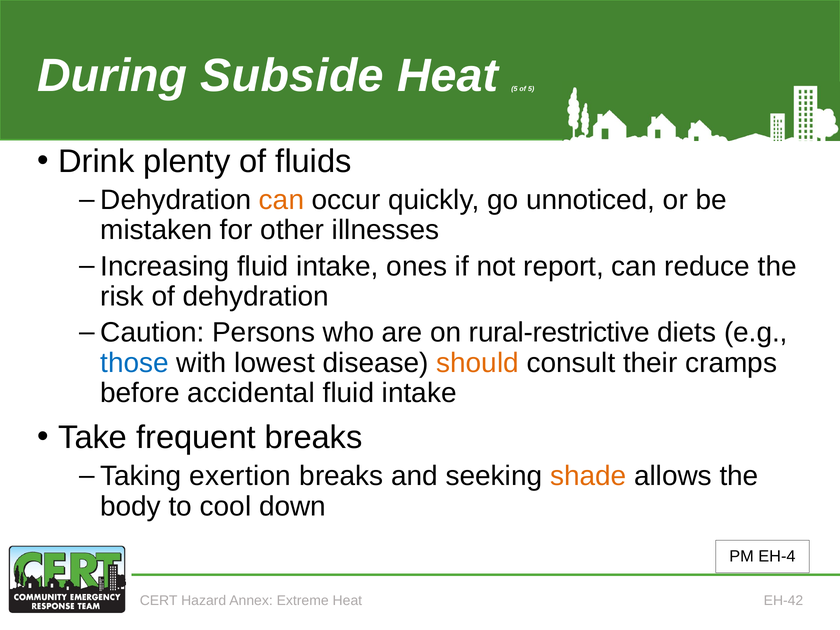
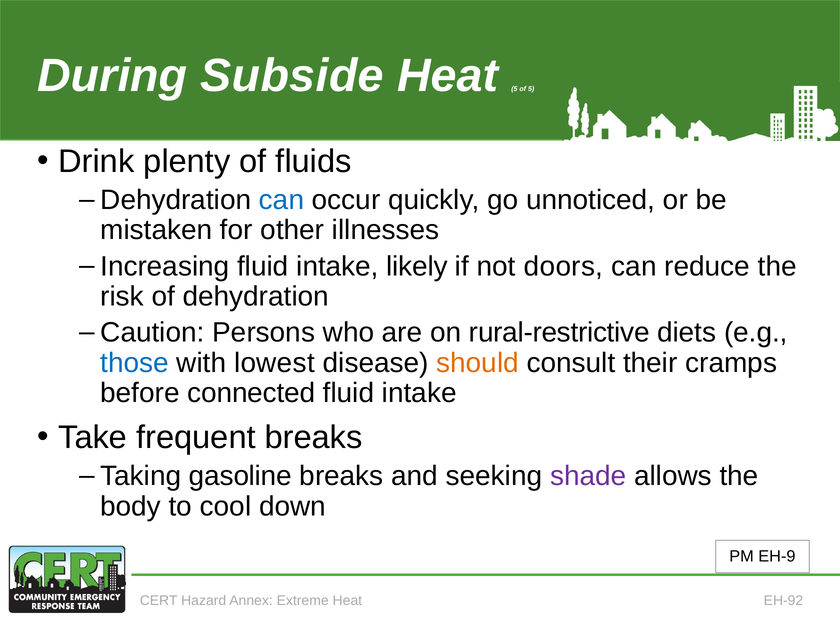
can colour: orange -> blue (282, 200)
ones: ones -> likely (417, 266)
report: report -> doors (563, 266)
accidental: accidental -> connected (251, 393)
exertion: exertion -> gasoline (240, 476)
shade colour: orange -> purple (588, 476)
EH-4: EH-4 -> EH-9 (777, 557)
EH-42: EH-42 -> EH-92 (784, 600)
